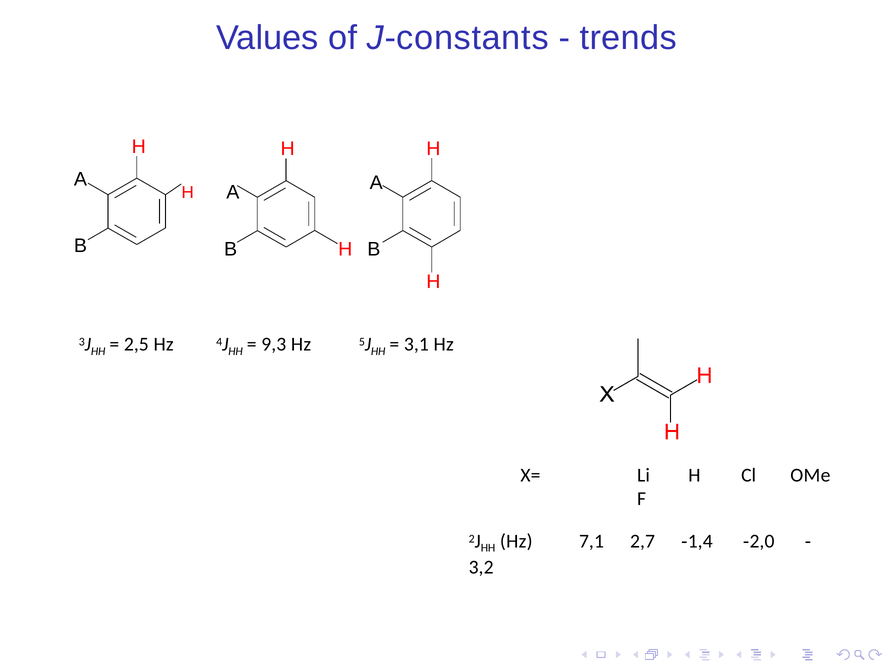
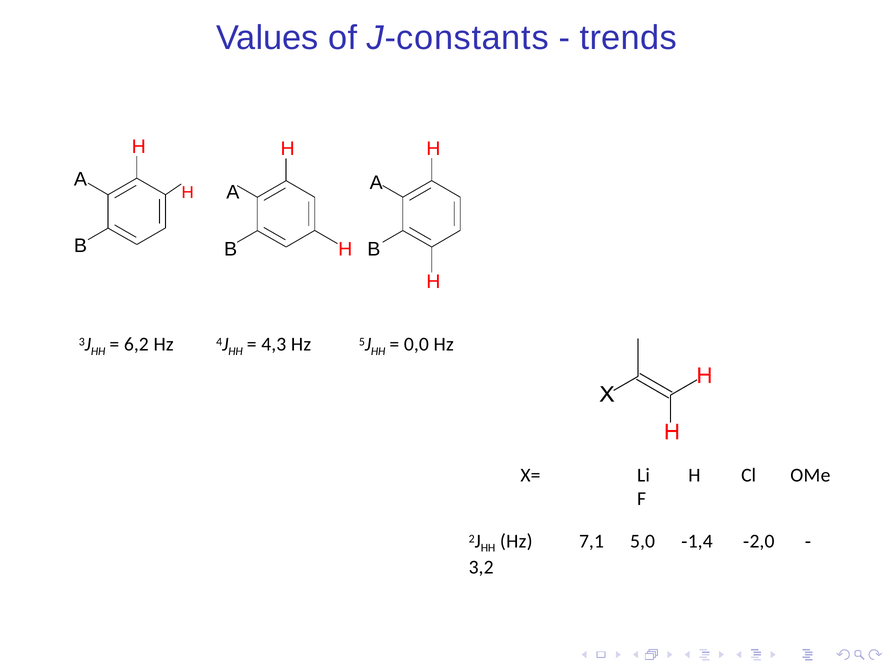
2,5: 2,5 -> 6,2 (136, 344)
9,3: 9,3 -> 4,3 (274, 344)
3,1: 3,1 -> 0,0 (416, 344)
2,7: 2,7 -> 5,0 (643, 541)
